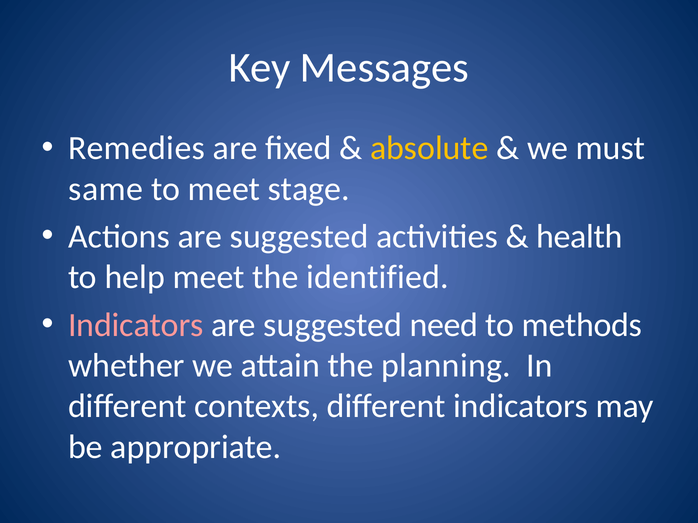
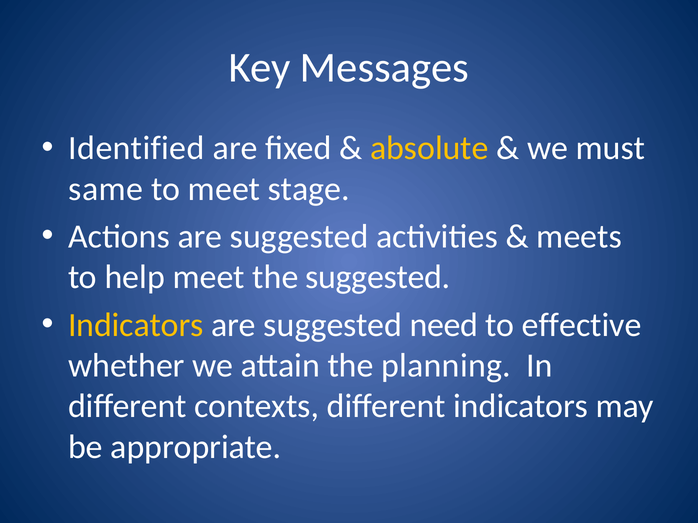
Remedies: Remedies -> Identified (136, 148)
health: health -> meets (579, 237)
the identified: identified -> suggested (378, 278)
Indicators colour: pink -> yellow (136, 325)
methods: methods -> effective (582, 325)
